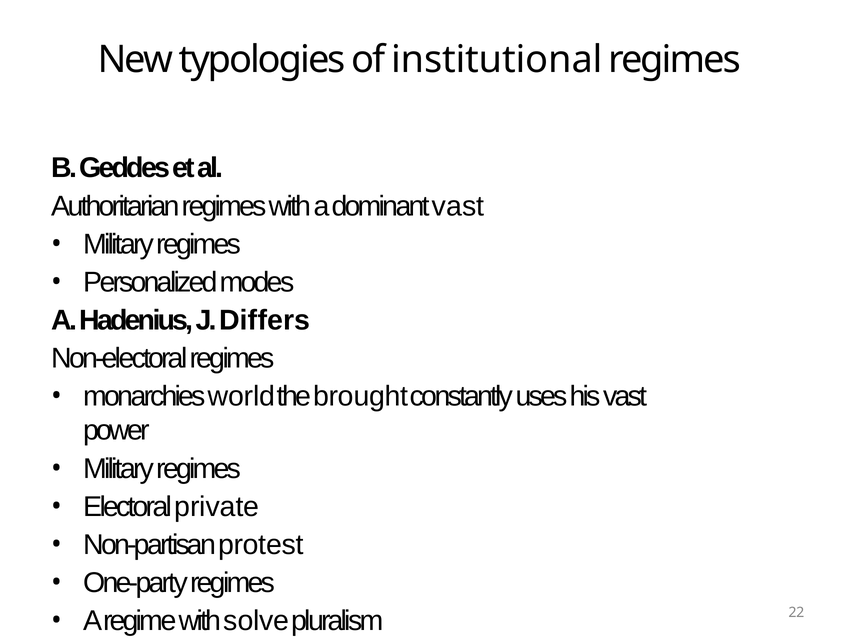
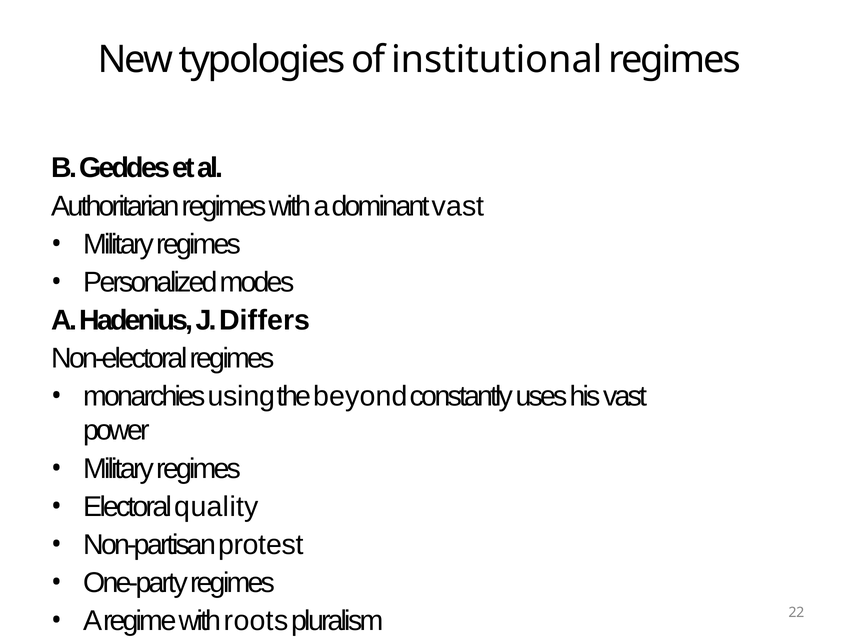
world: world -> using (241, 396)
brought: brought -> beyond (360, 396)
private: private -> quality (217, 507)
solve: solve -> roots (256, 621)
